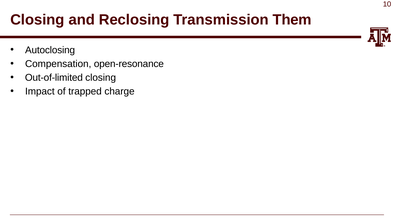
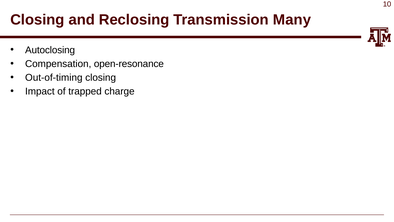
Them: Them -> Many (292, 20)
Out-of-limited: Out-of-limited -> Out-of-timing (54, 78)
